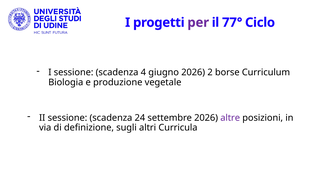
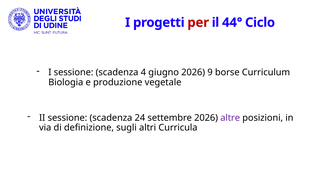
per colour: purple -> red (198, 23)
77°: 77° -> 44° (232, 23)
2: 2 -> 9 (210, 72)
